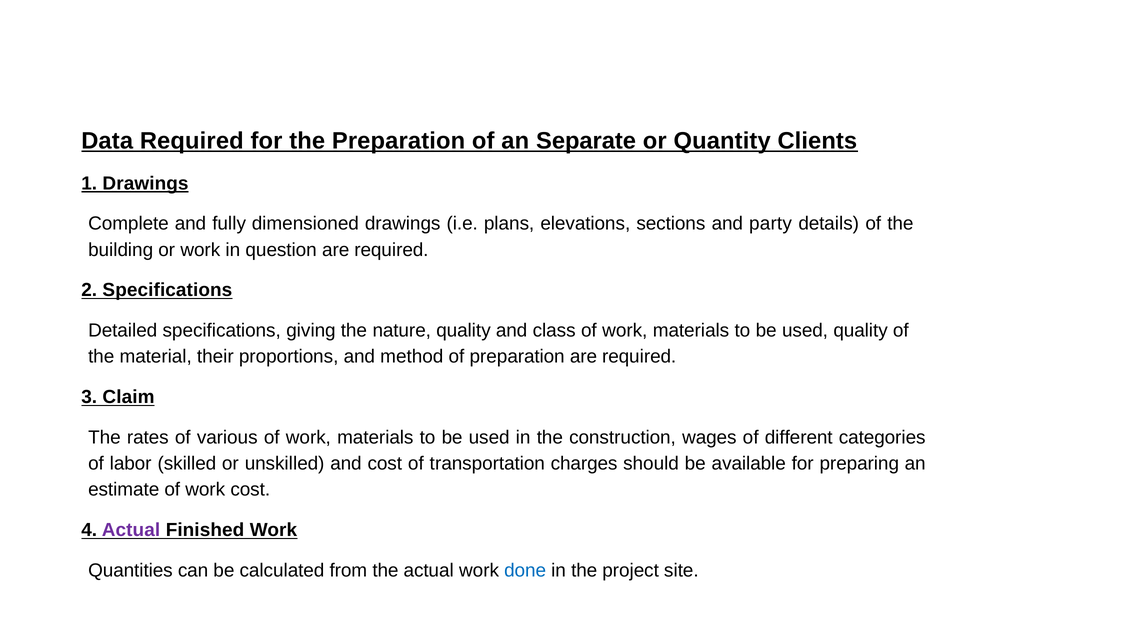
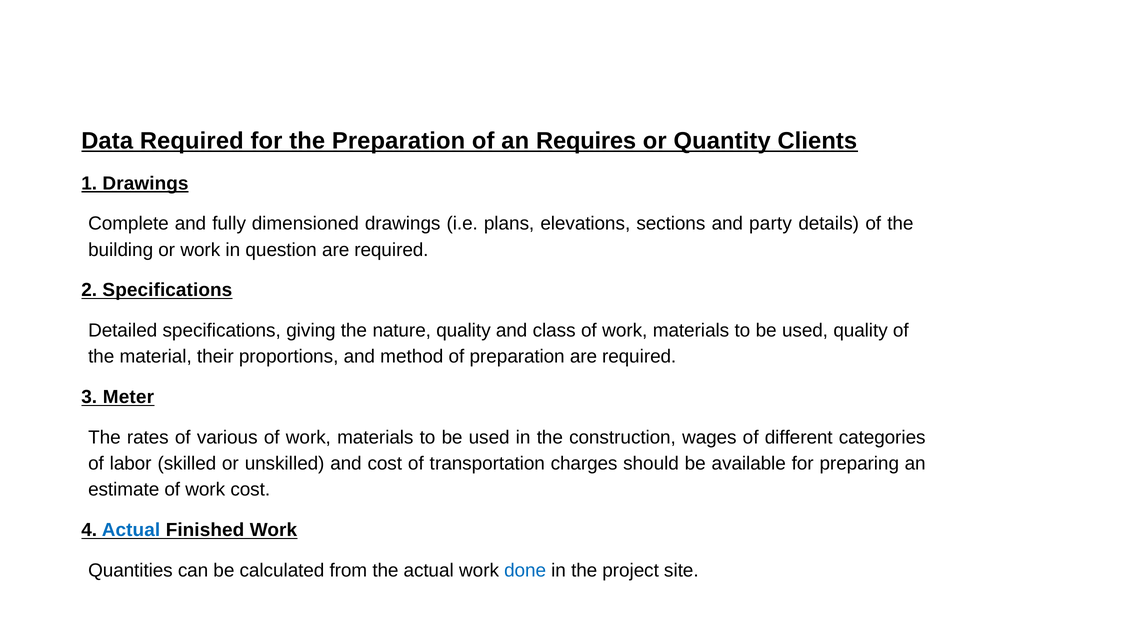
Separate: Separate -> Requires (586, 141)
Claim: Claim -> Meter (128, 397)
Actual colour: purple -> blue (131, 530)
